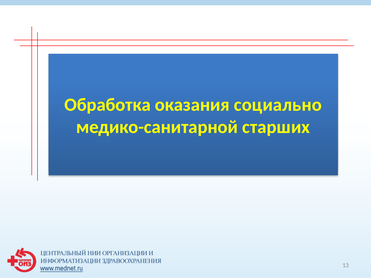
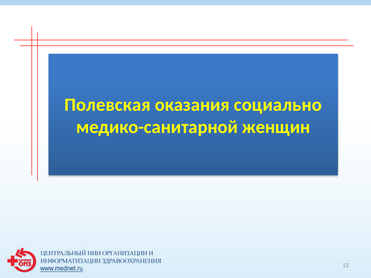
Обработка: Обработка -> Полевская (107, 105)
старших: старших -> женщин (276, 127)
